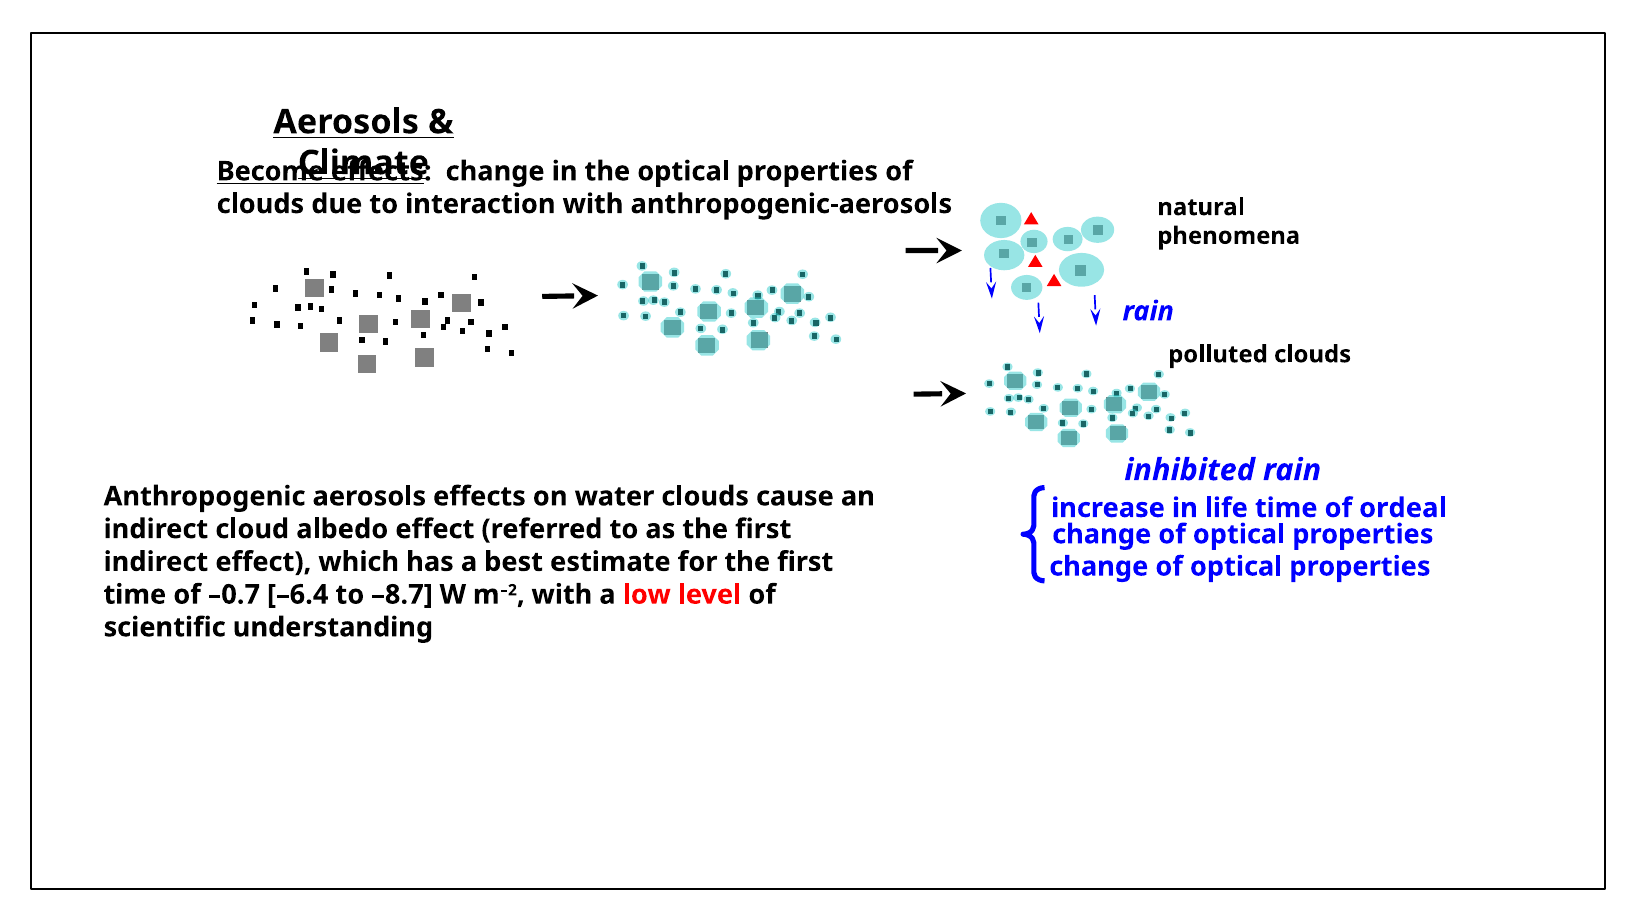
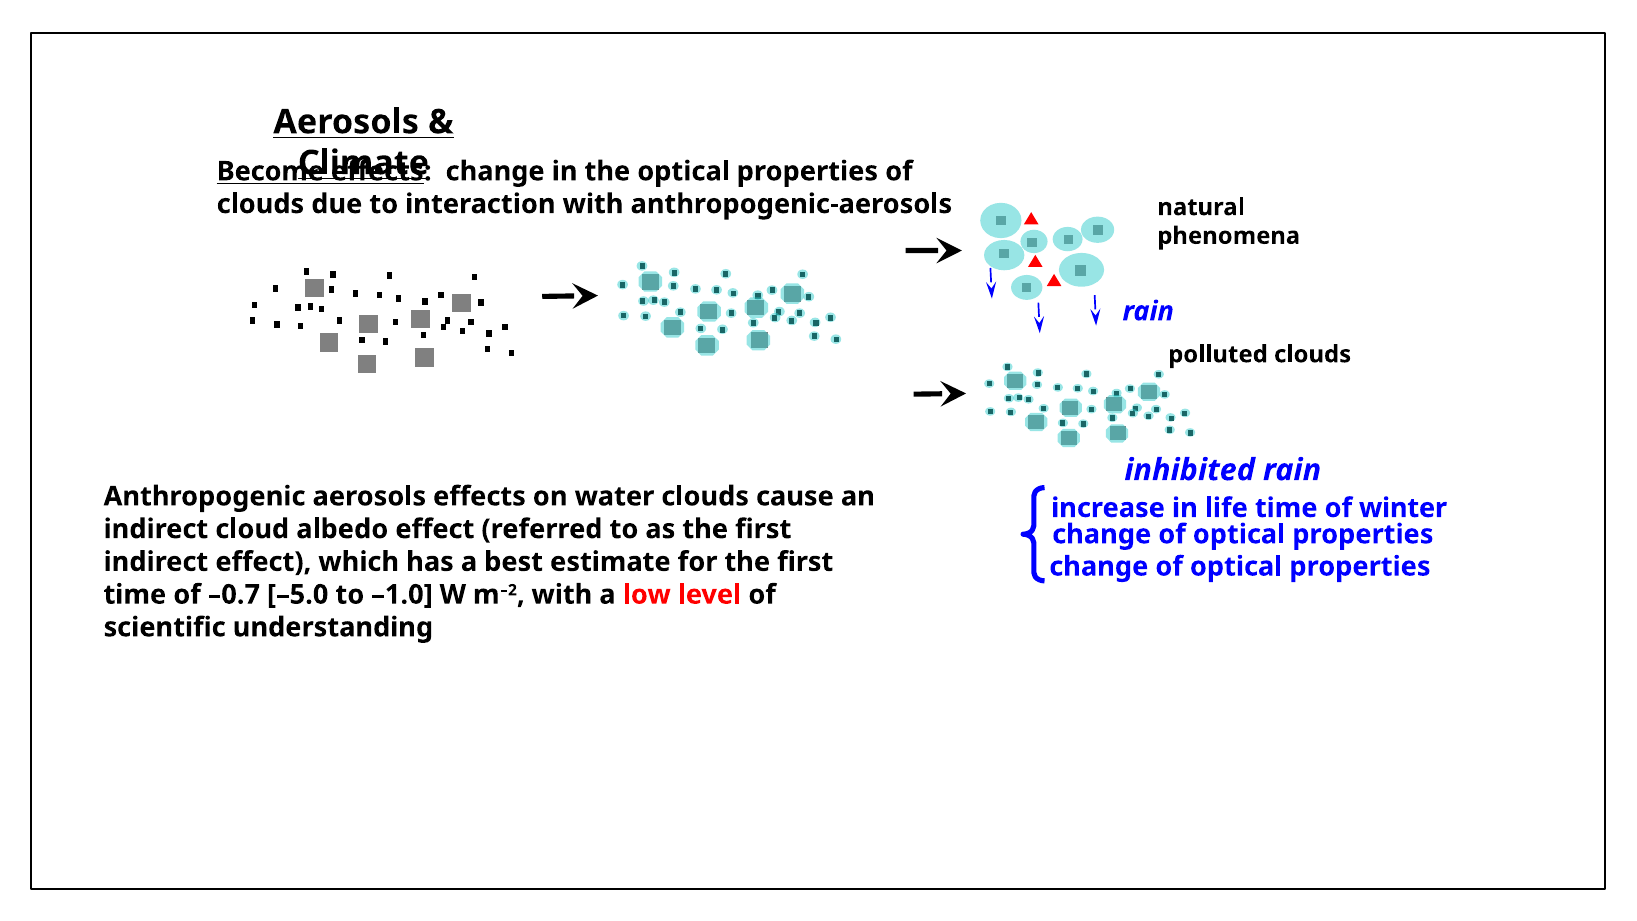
ordeal: ordeal -> winter (1403, 508)
–6.4: –6.4 -> –5.0 (298, 595)
–8.7: –8.7 -> –1.0 (402, 595)
